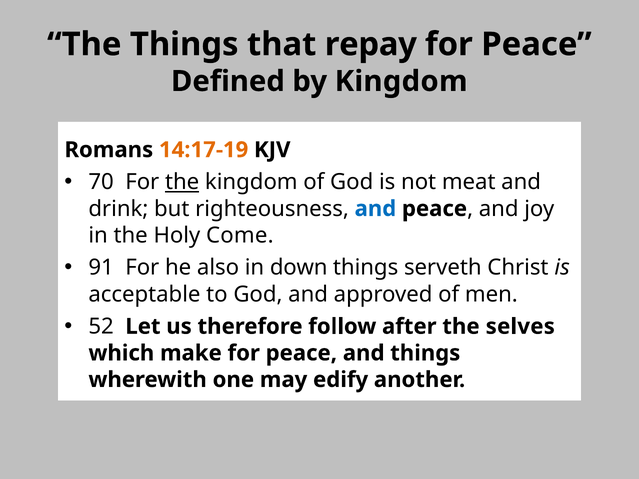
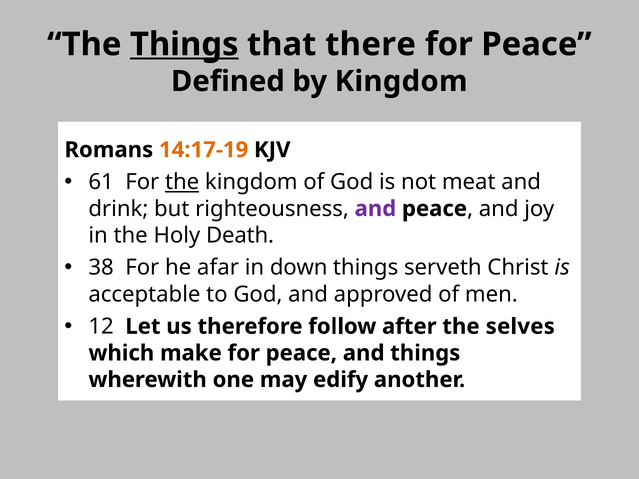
Things underline: none -> present (184, 44)
repay: repay -> there (371, 44)
70: 70 -> 61 (101, 182)
and colour: blue -> purple (375, 209)
Come: Come -> Death (240, 235)
91: 91 -> 38 (101, 268)
also: also -> afar (218, 268)
52: 52 -> 12 (101, 327)
